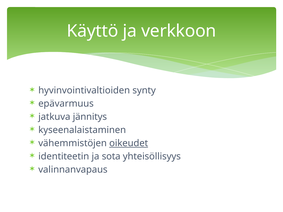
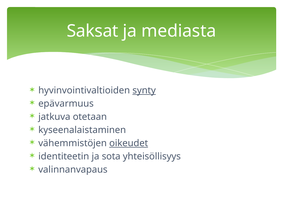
Käyttö: Käyttö -> Saksat (93, 31)
verkkoon: verkkoon -> mediasta (179, 31)
synty underline: none -> present (144, 91)
jännitys: jännitys -> otetaan (90, 117)
